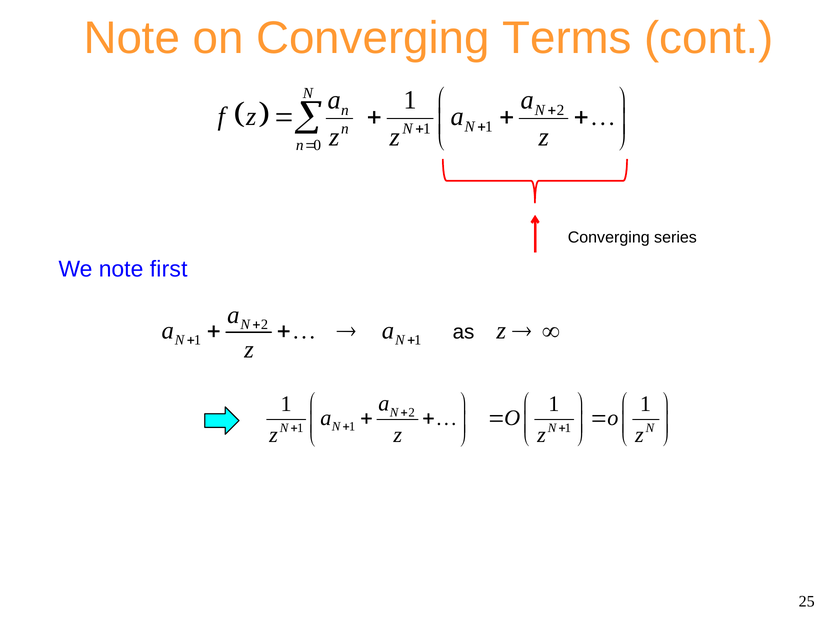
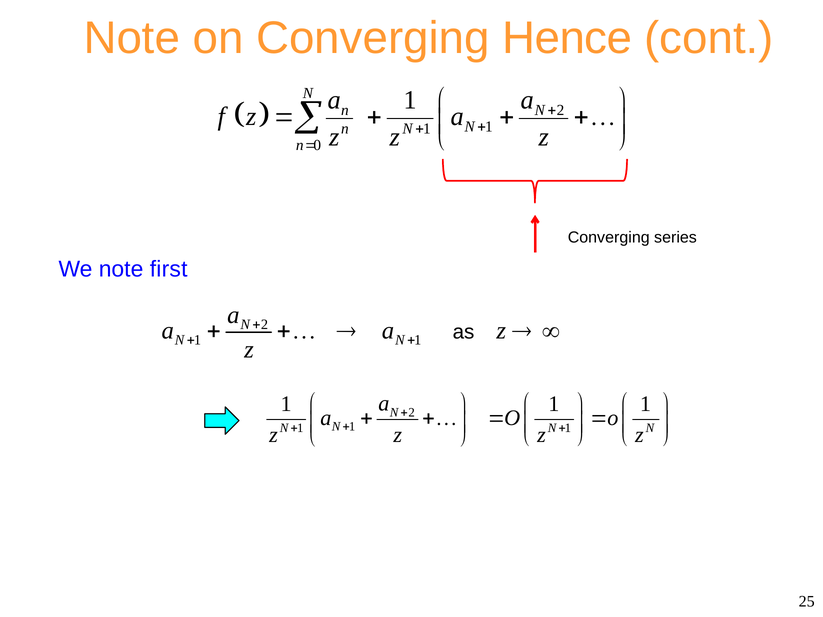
Terms: Terms -> Hence (567, 38)
